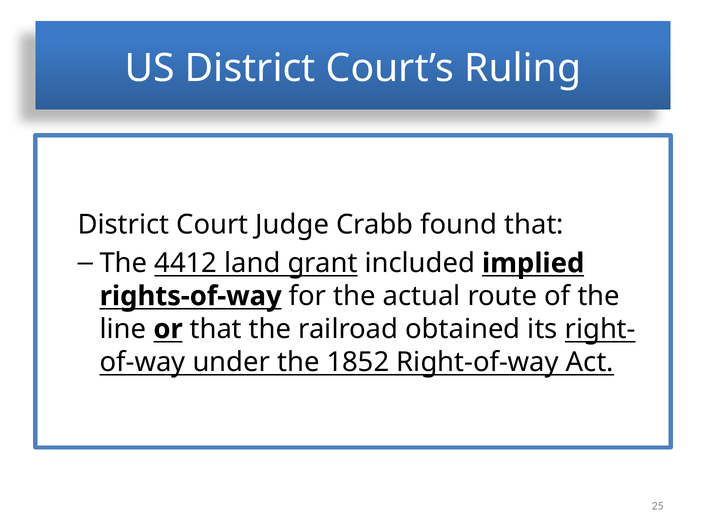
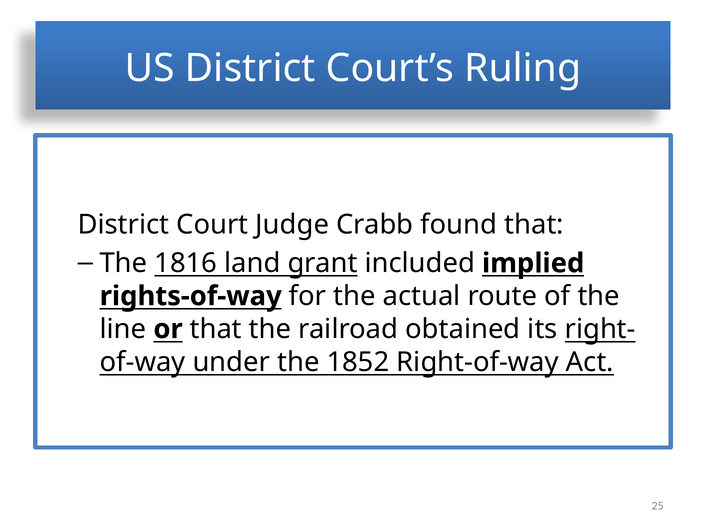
4412: 4412 -> 1816 (186, 263)
